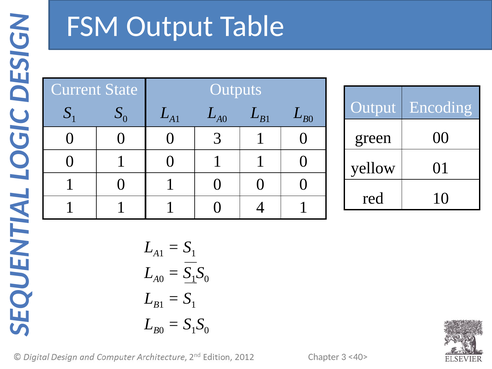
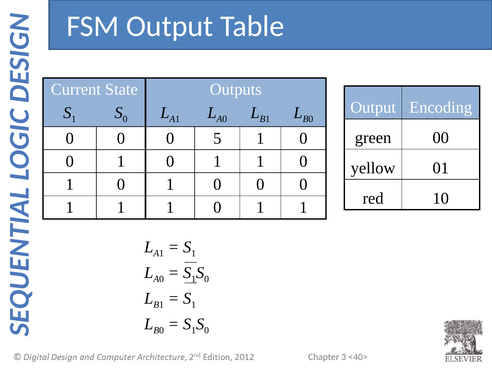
0 3: 3 -> 5 (217, 138)
4: 4 -> 1 (260, 208)
